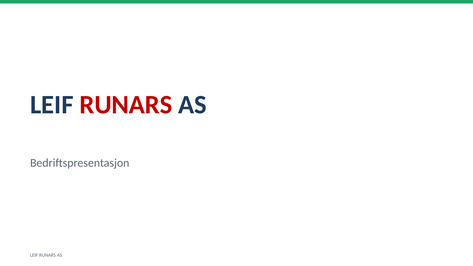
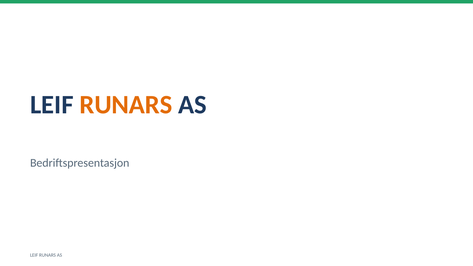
RUNARS colour: red -> orange (126, 105)
